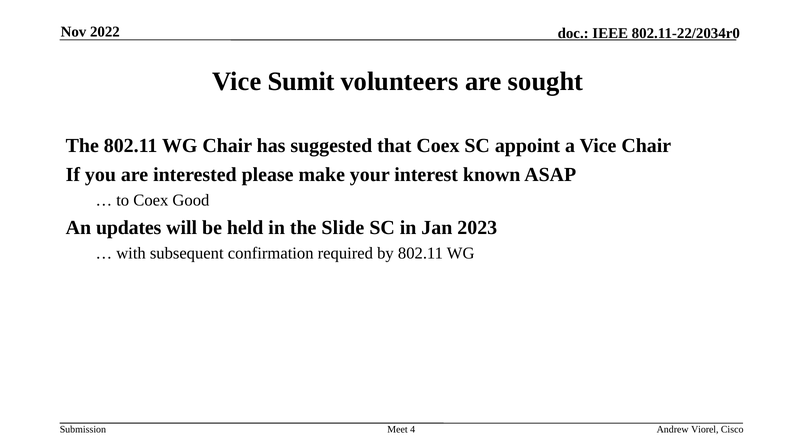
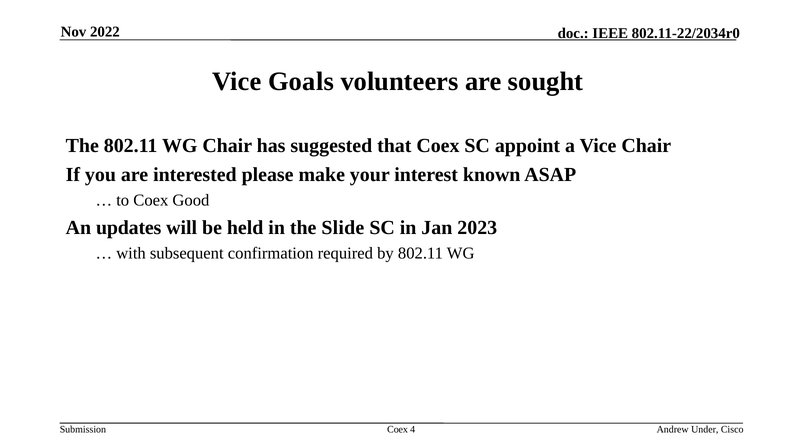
Sumit: Sumit -> Goals (301, 81)
Meet: Meet -> Coex (398, 429)
Viorel: Viorel -> Under (705, 429)
